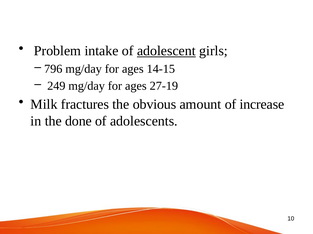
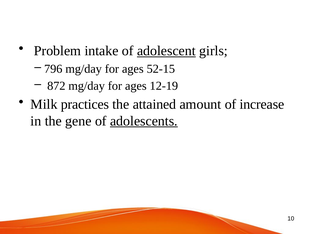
14-15: 14-15 -> 52-15 (161, 69)
249: 249 -> 872 (56, 86)
27-19: 27-19 -> 12-19 (164, 86)
fractures: fractures -> practices (85, 105)
obvious: obvious -> attained (155, 105)
done: done -> gene (78, 121)
adolescents underline: none -> present (144, 121)
